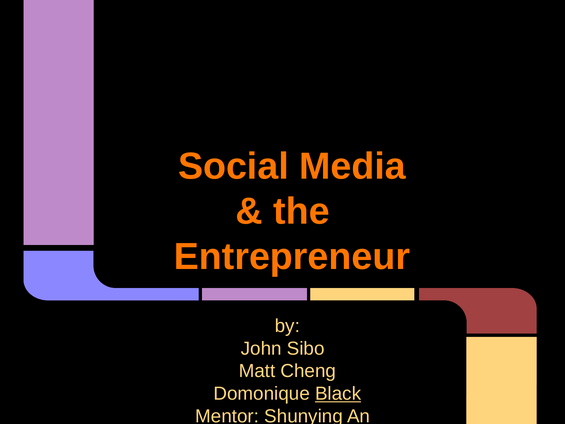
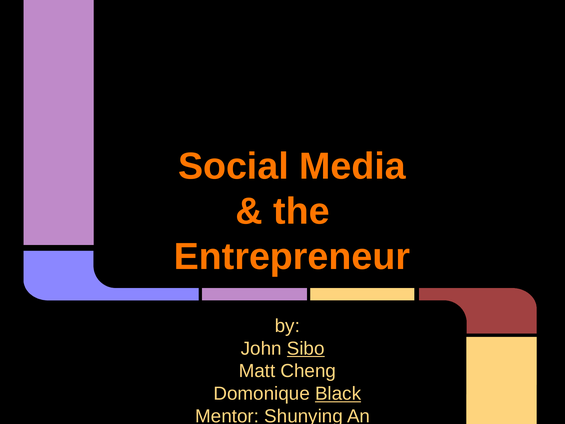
Sibo underline: none -> present (306, 348)
